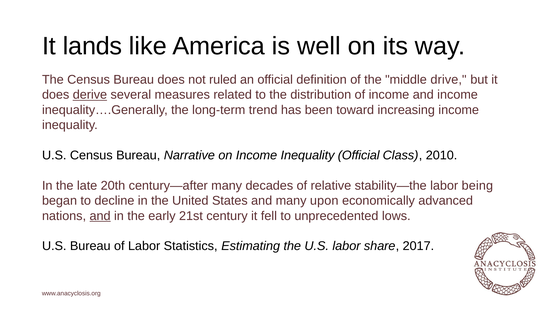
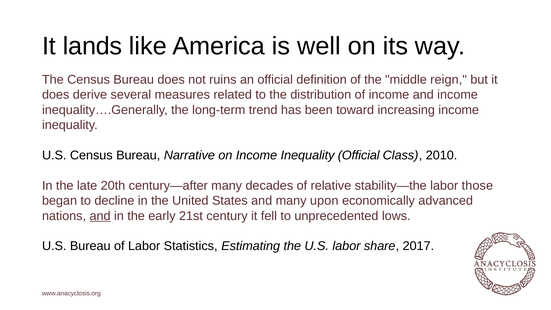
ruled: ruled -> ruins (223, 80)
drive: drive -> reign (449, 80)
derive underline: present -> none (90, 95)
being: being -> those (477, 186)
